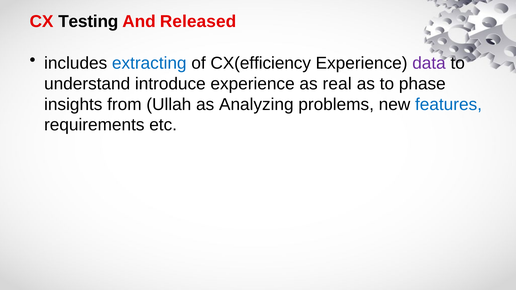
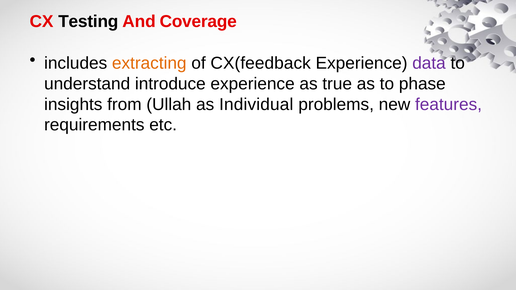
Released: Released -> Coverage (198, 22)
extracting colour: blue -> orange (149, 63)
CX(efficiency: CX(efficiency -> CX(feedback (261, 63)
real: real -> true (337, 84)
Analyzing: Analyzing -> Individual (256, 104)
features colour: blue -> purple (449, 104)
